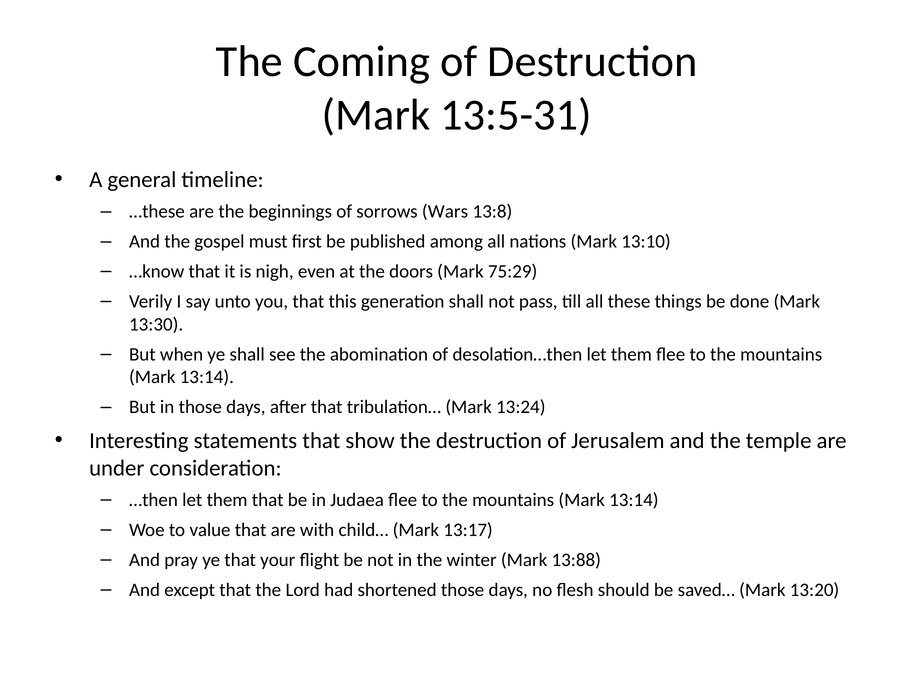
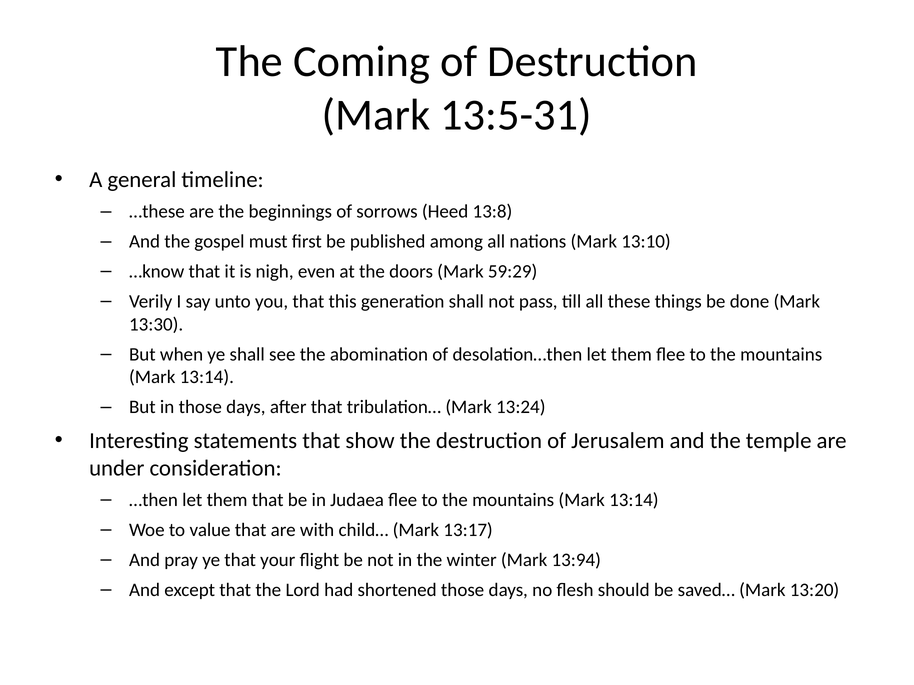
Wars: Wars -> Heed (445, 212)
75:29: 75:29 -> 59:29 (513, 272)
13:88: 13:88 -> 13:94 (576, 560)
